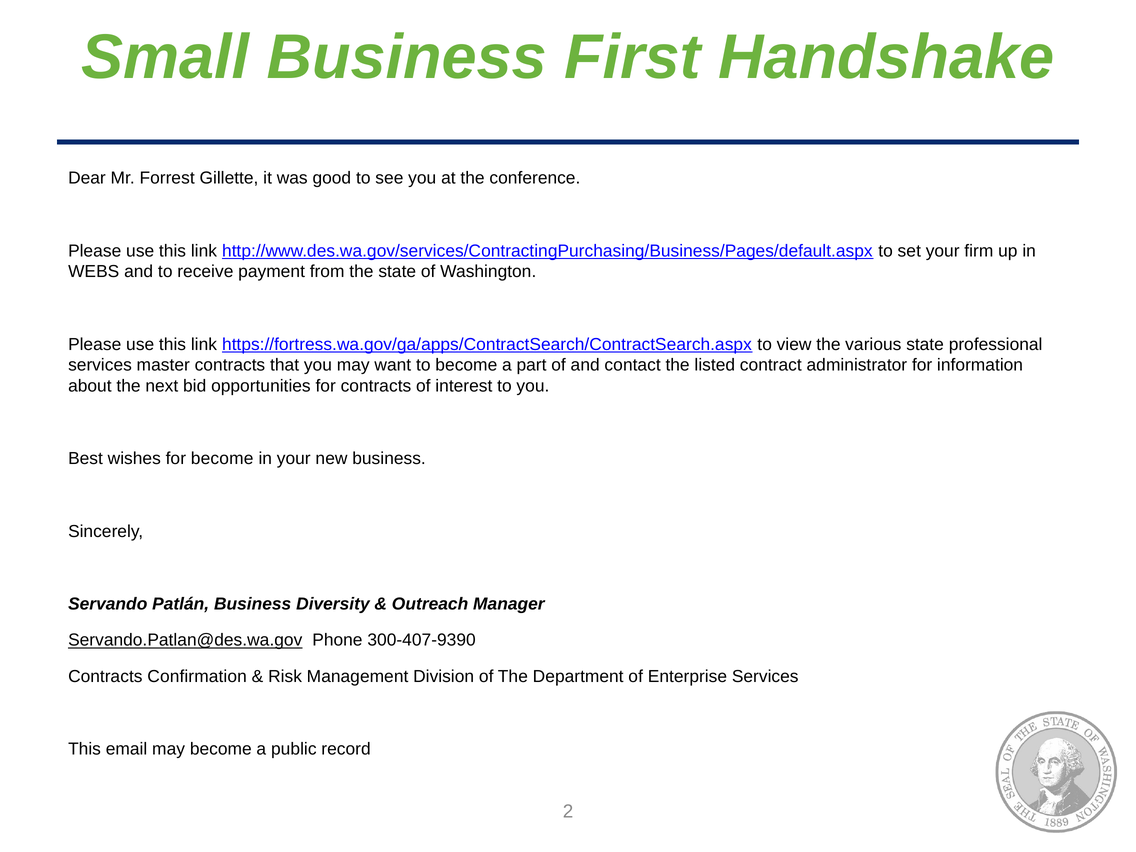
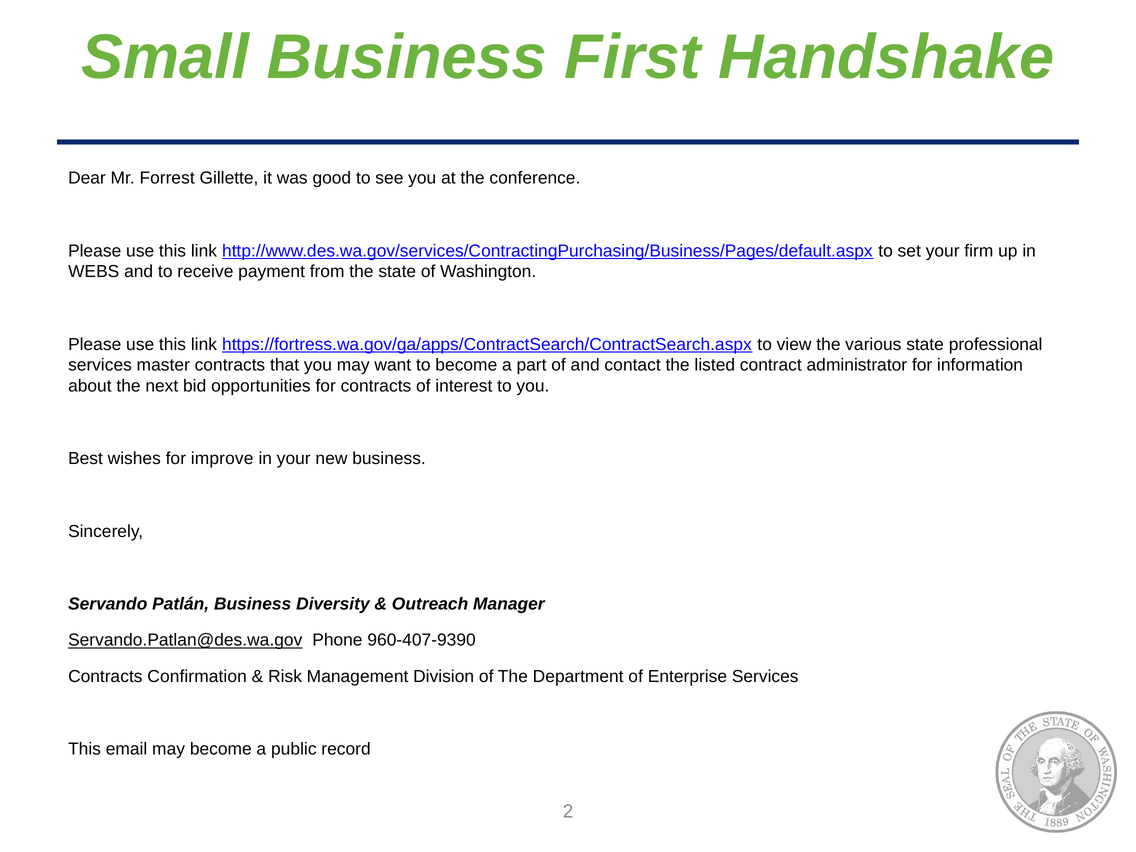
for become: become -> improve (222, 459)
300-407-9390: 300-407-9390 -> 960-407-9390 (422, 640)
